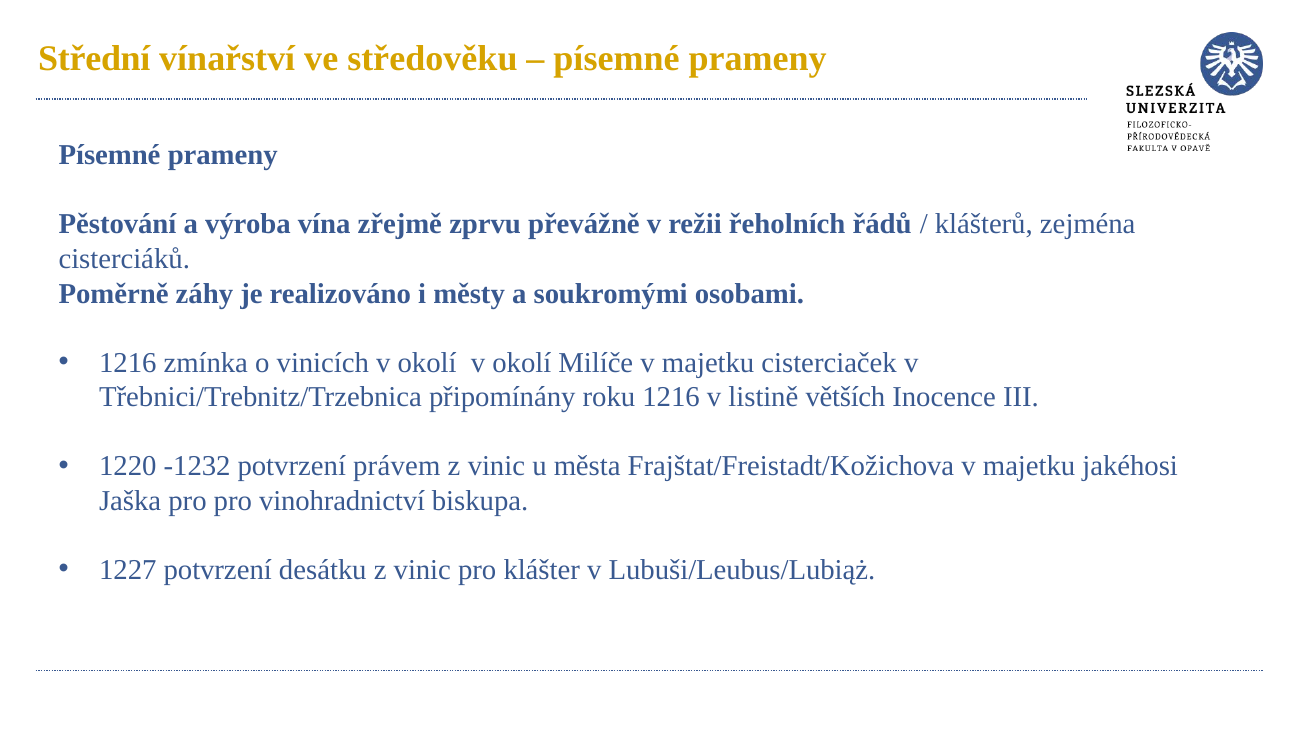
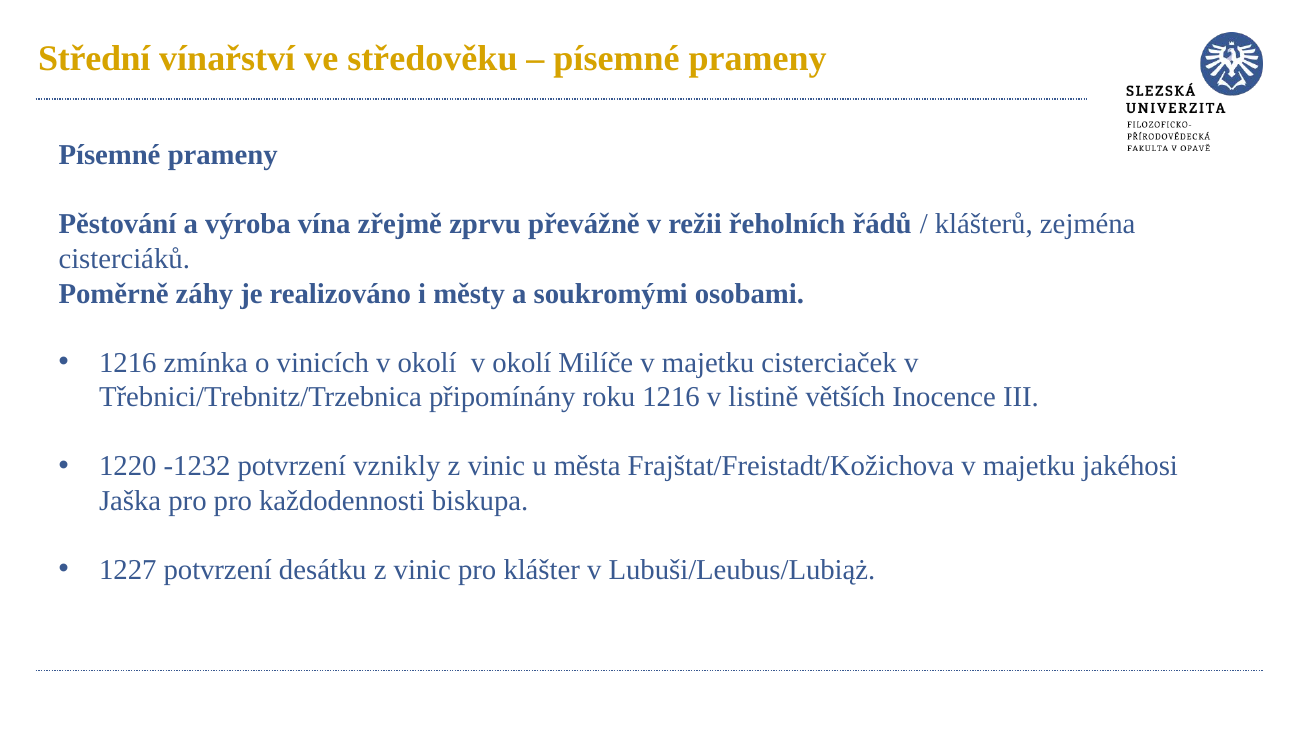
právem: právem -> vznikly (397, 466)
vinohradnictví: vinohradnictví -> každodennosti (342, 501)
